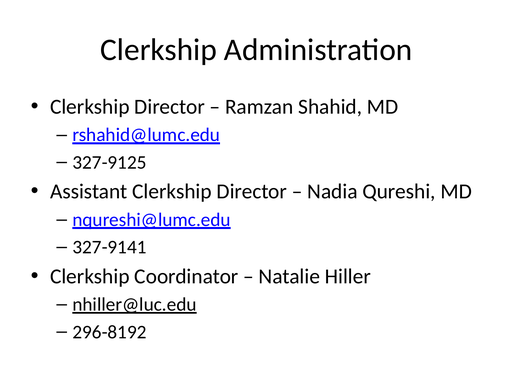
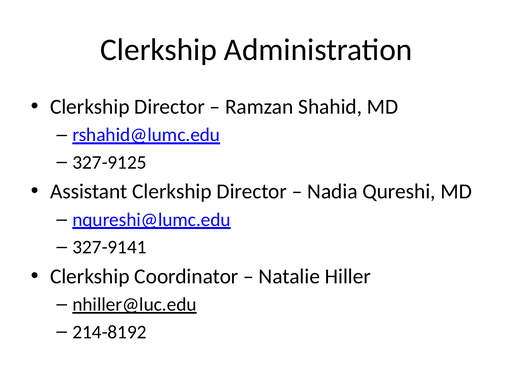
296-8192: 296-8192 -> 214-8192 (109, 332)
